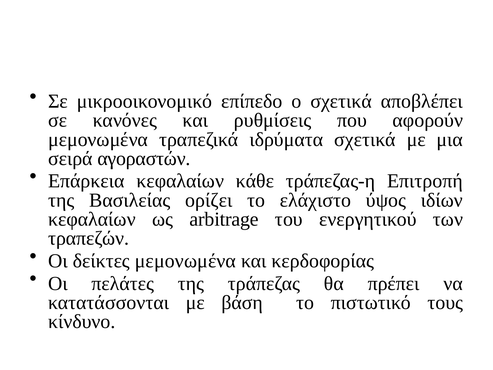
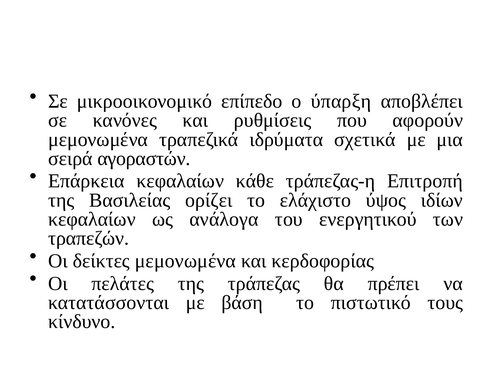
ο σχετικά: σχετικά -> ύπαρξη (341, 101)
arbitrage: arbitrage -> ανάλογα (224, 219)
